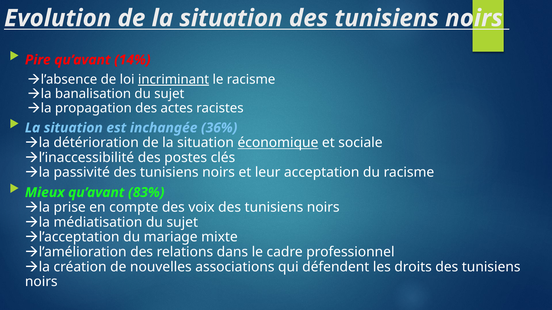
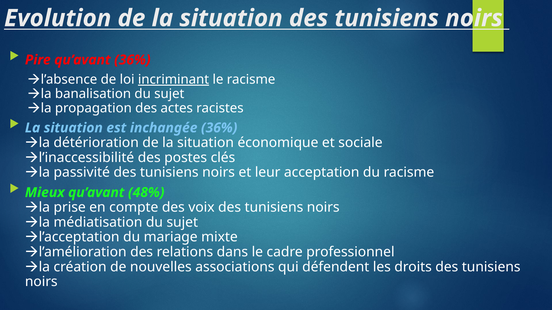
qu’avant 14%: 14% -> 36% (132, 60)
économique underline: present -> none (278, 143)
83%: 83% -> 48% (146, 193)
